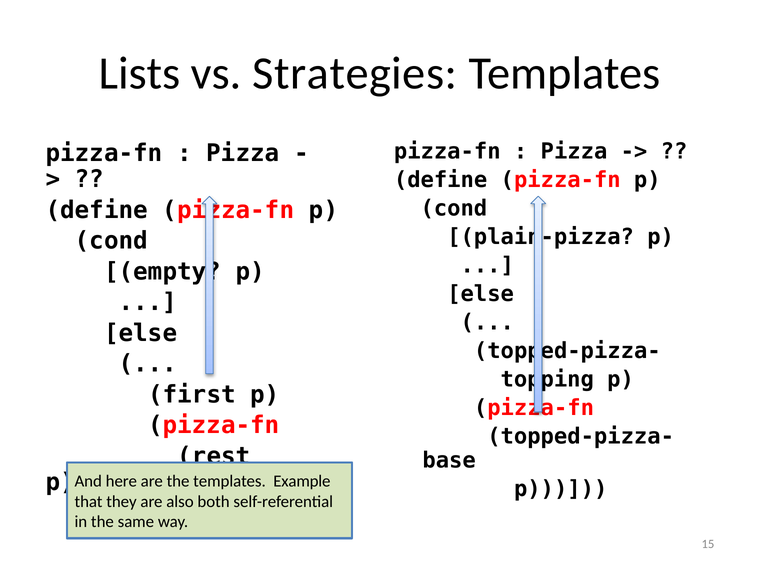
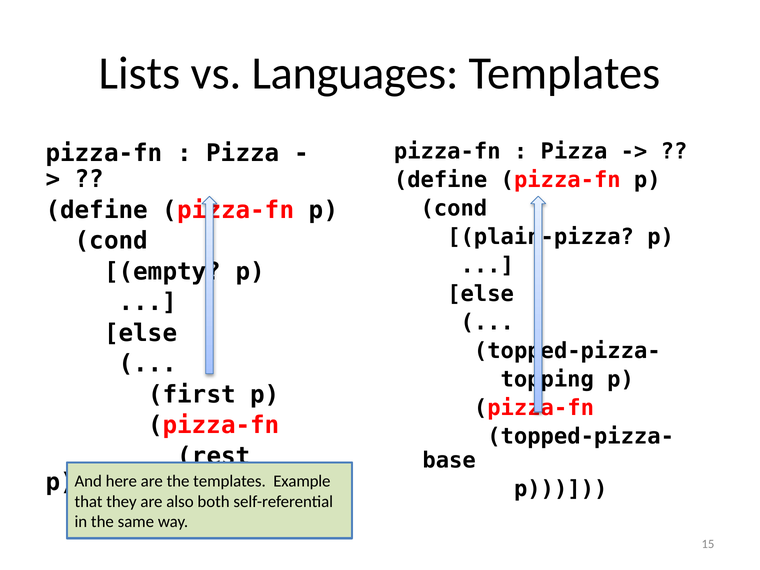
Strategies: Strategies -> Languages (355, 74)
